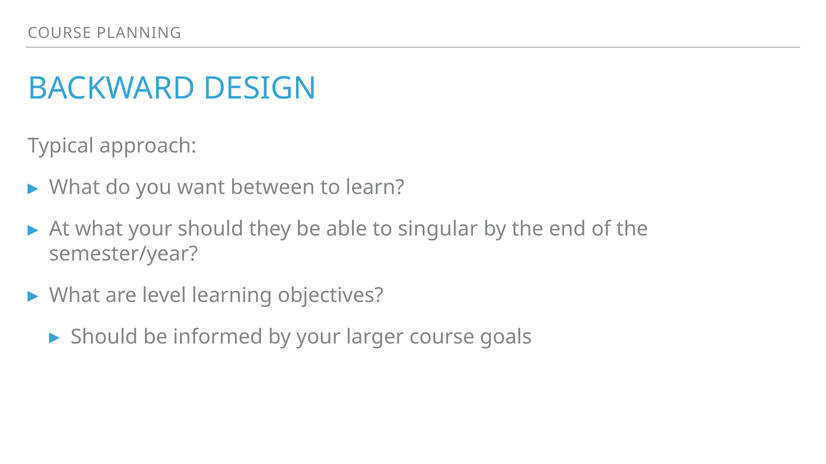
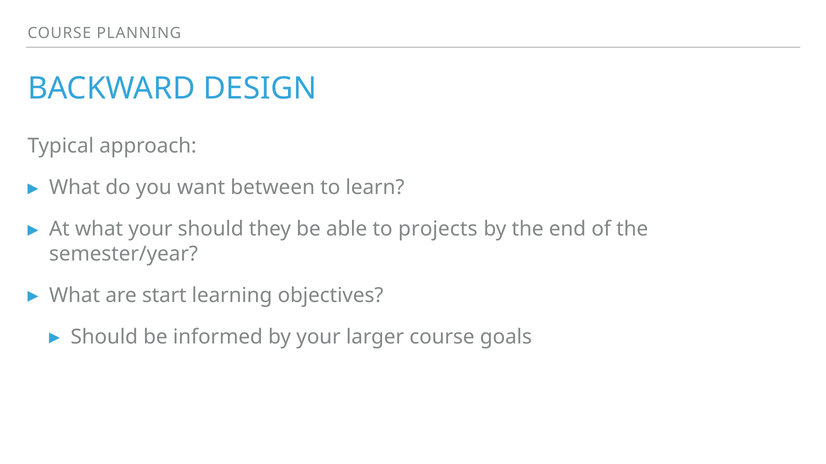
singular: singular -> projects (438, 229)
level: level -> start (164, 296)
